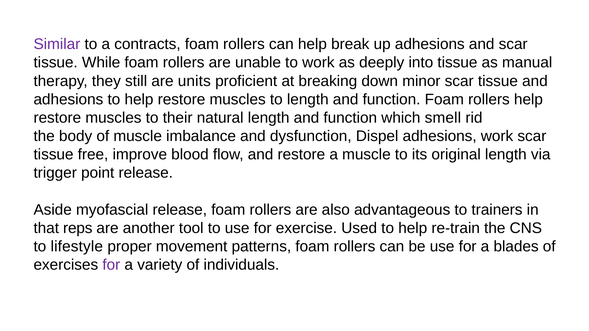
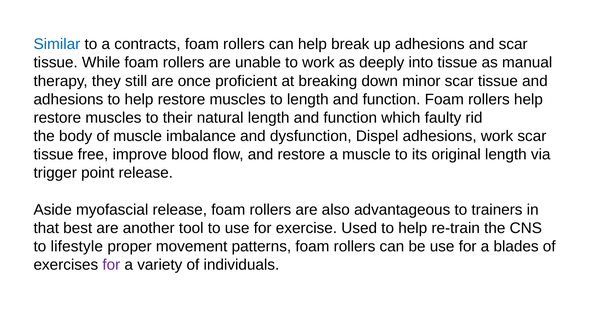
Similar colour: purple -> blue (57, 44)
units: units -> once (194, 81)
smell: smell -> faulty (443, 118)
reps: reps -> best (78, 228)
